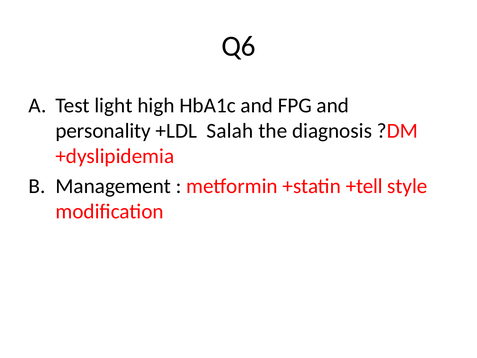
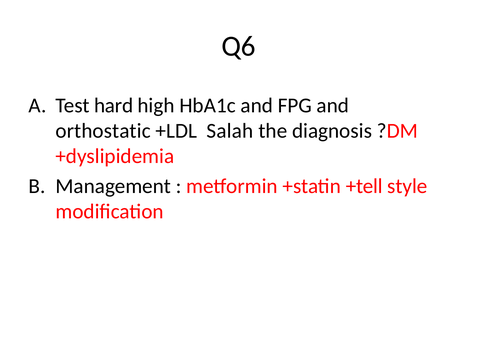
light: light -> hard (114, 105)
personality: personality -> orthostatic (103, 131)
